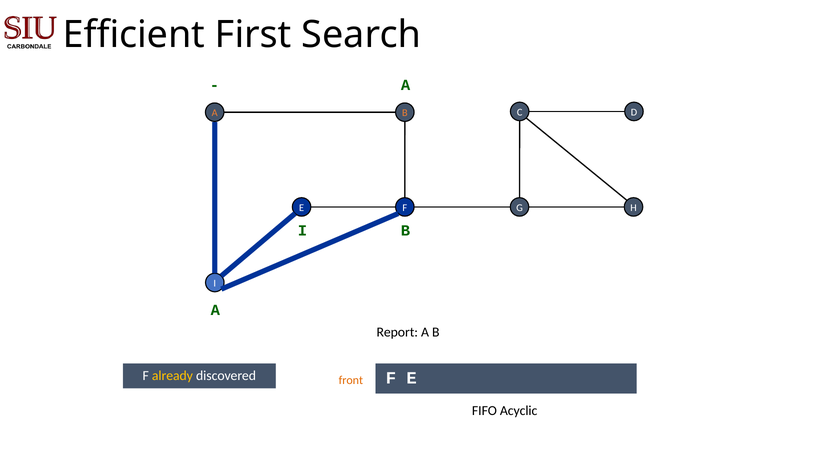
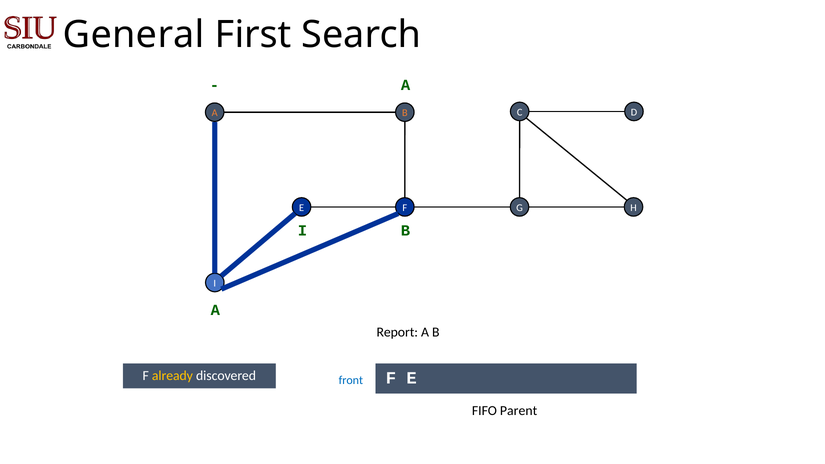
Efficient: Efficient -> General (134, 35)
front colour: orange -> blue (351, 380)
Acyclic: Acyclic -> Parent (519, 411)
